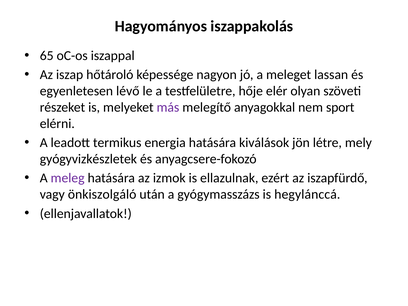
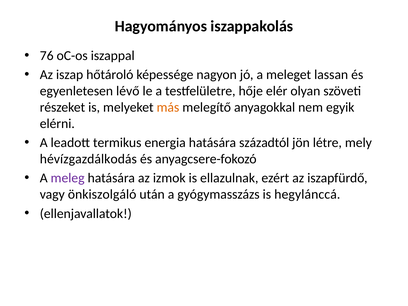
65: 65 -> 76 (47, 56)
más colour: purple -> orange (168, 107)
sport: sport -> egyik (340, 107)
kiválások: kiválások -> századtól (264, 143)
gyógyvizkészletek: gyógyvizkészletek -> hévízgazdálkodás (88, 159)
